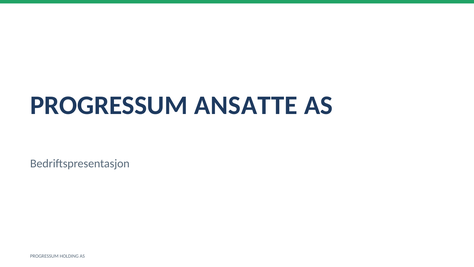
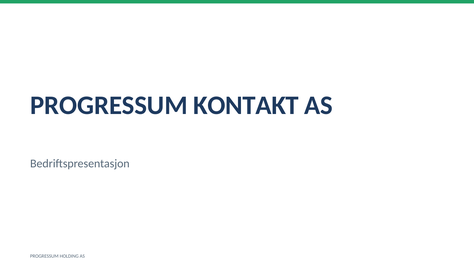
ANSATTE: ANSATTE -> KONTAKT (246, 105)
